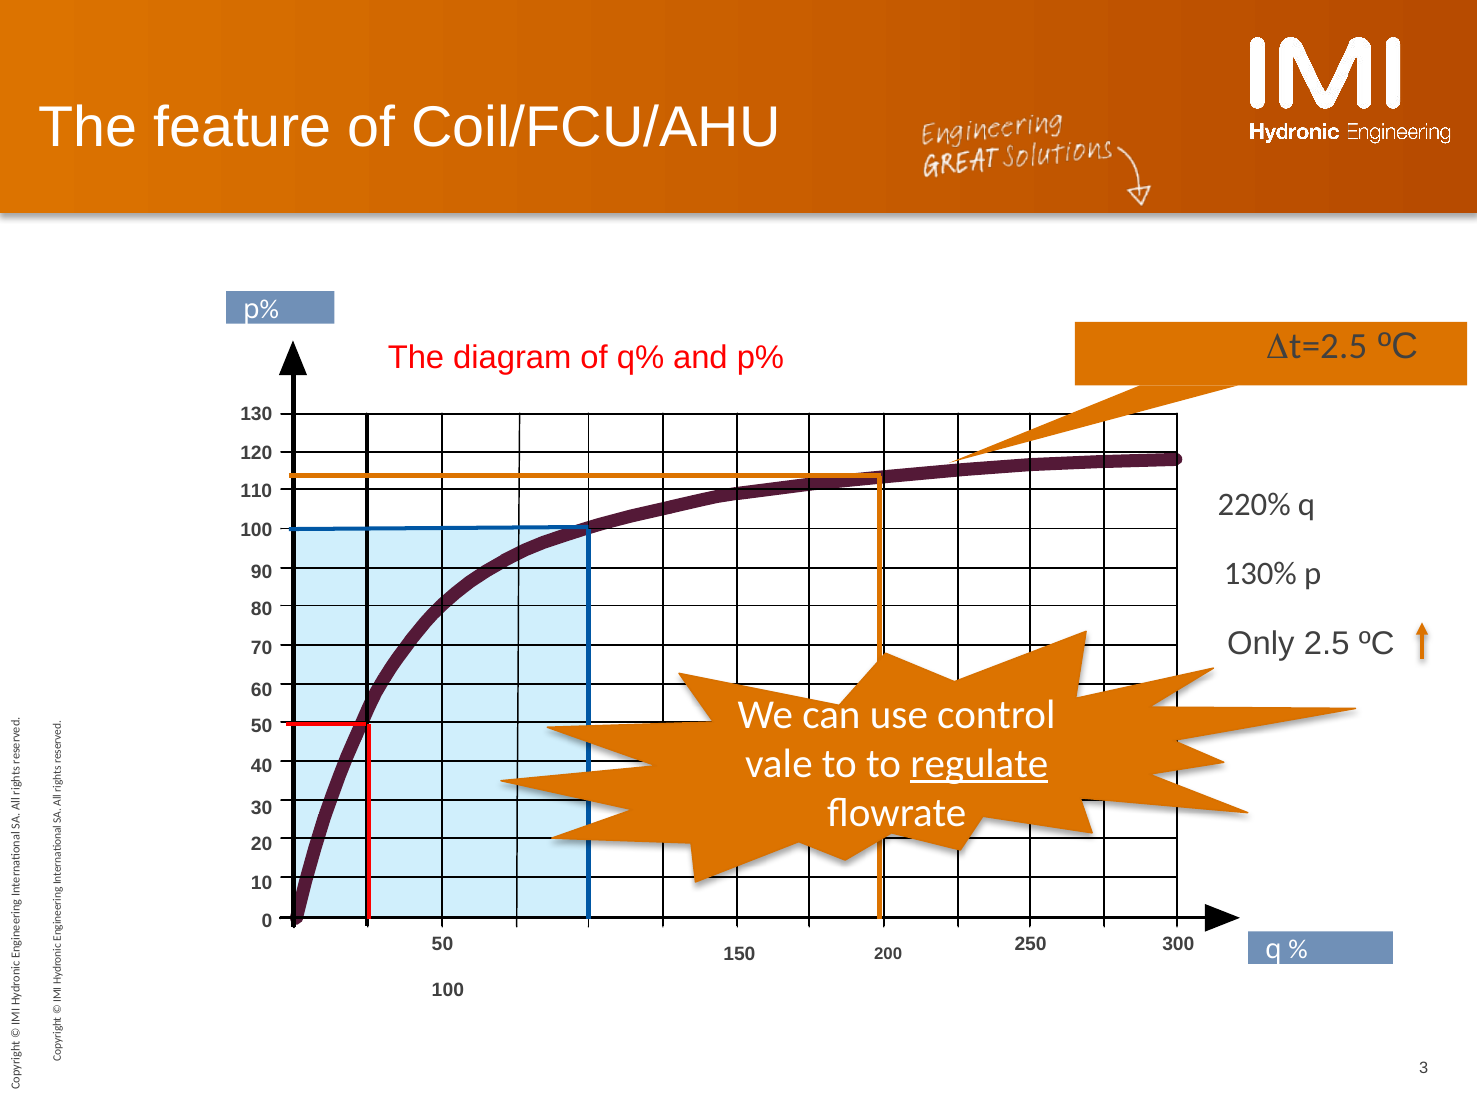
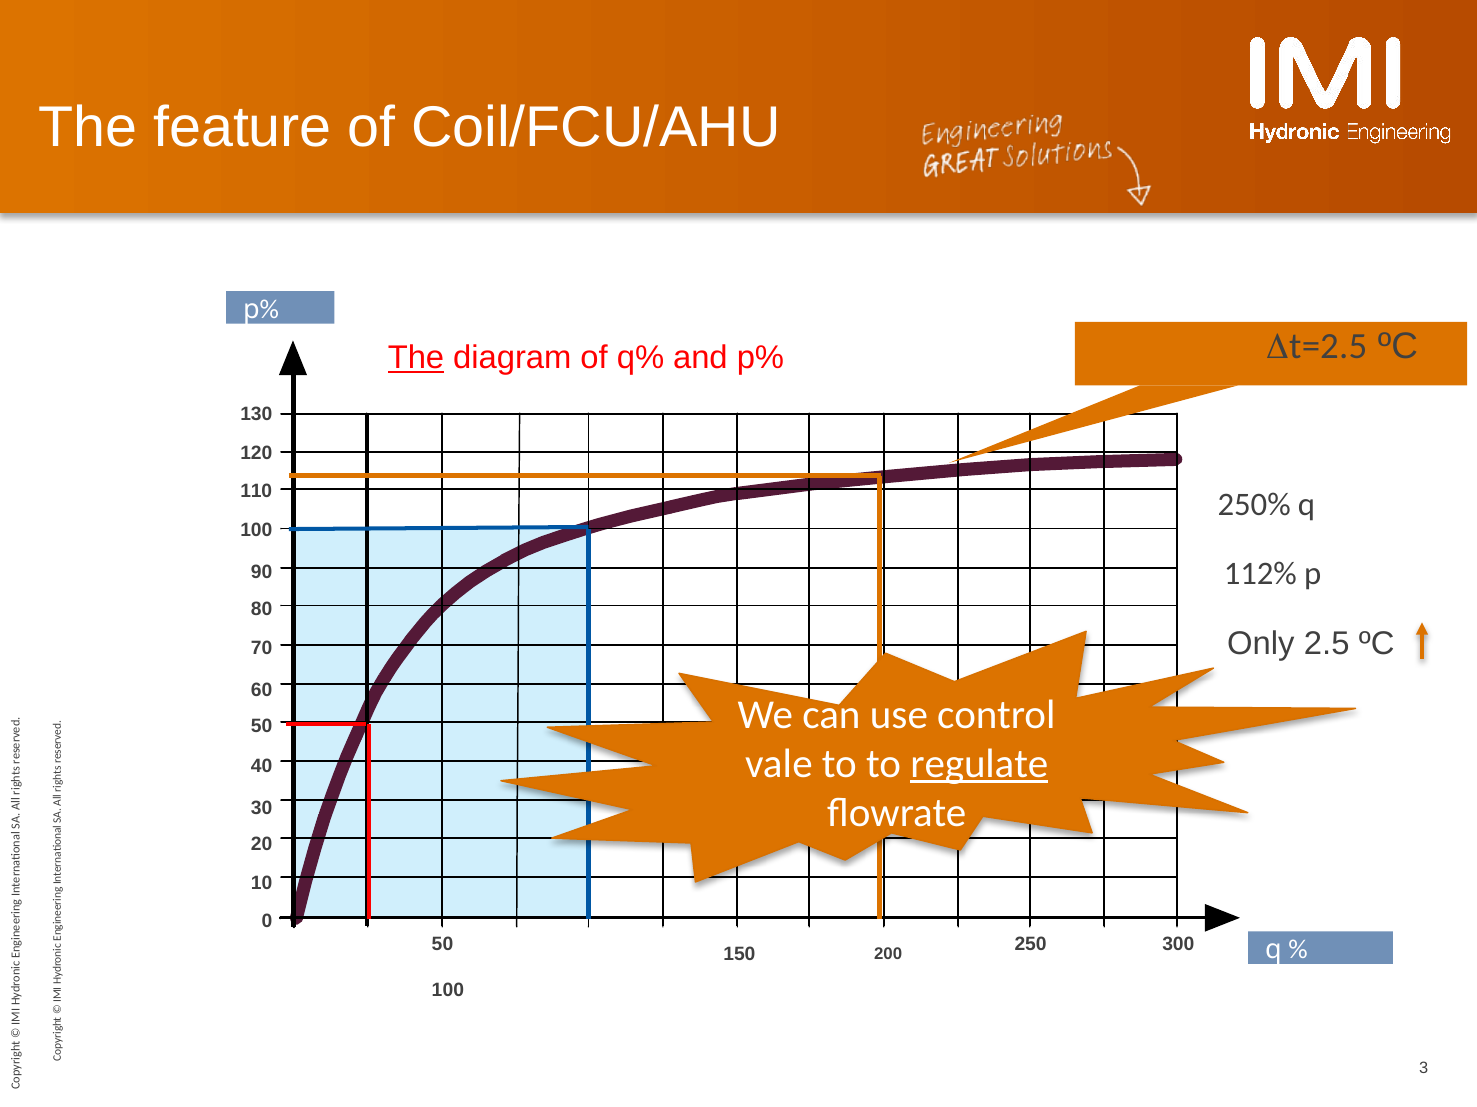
The underline: none -> present (416, 358)
220%: 220% -> 250% (1254, 505)
130%: 130% -> 112% (1260, 574)
